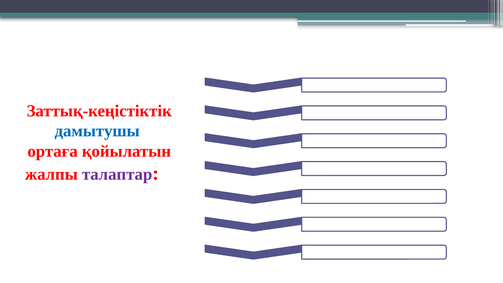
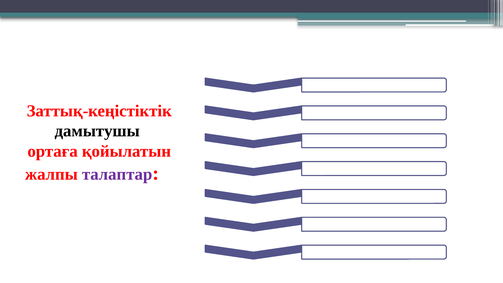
дамытушы colour: blue -> black (97, 131)
